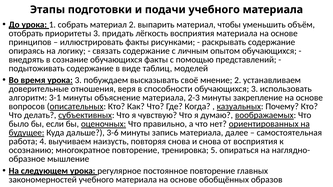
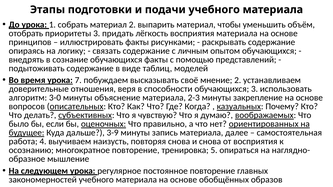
урока 3: 3 -> 7 (78, 80)
3-1: 3-1 -> 3-0 (55, 98)
3-6: 3-6 -> 3-9 (113, 133)
